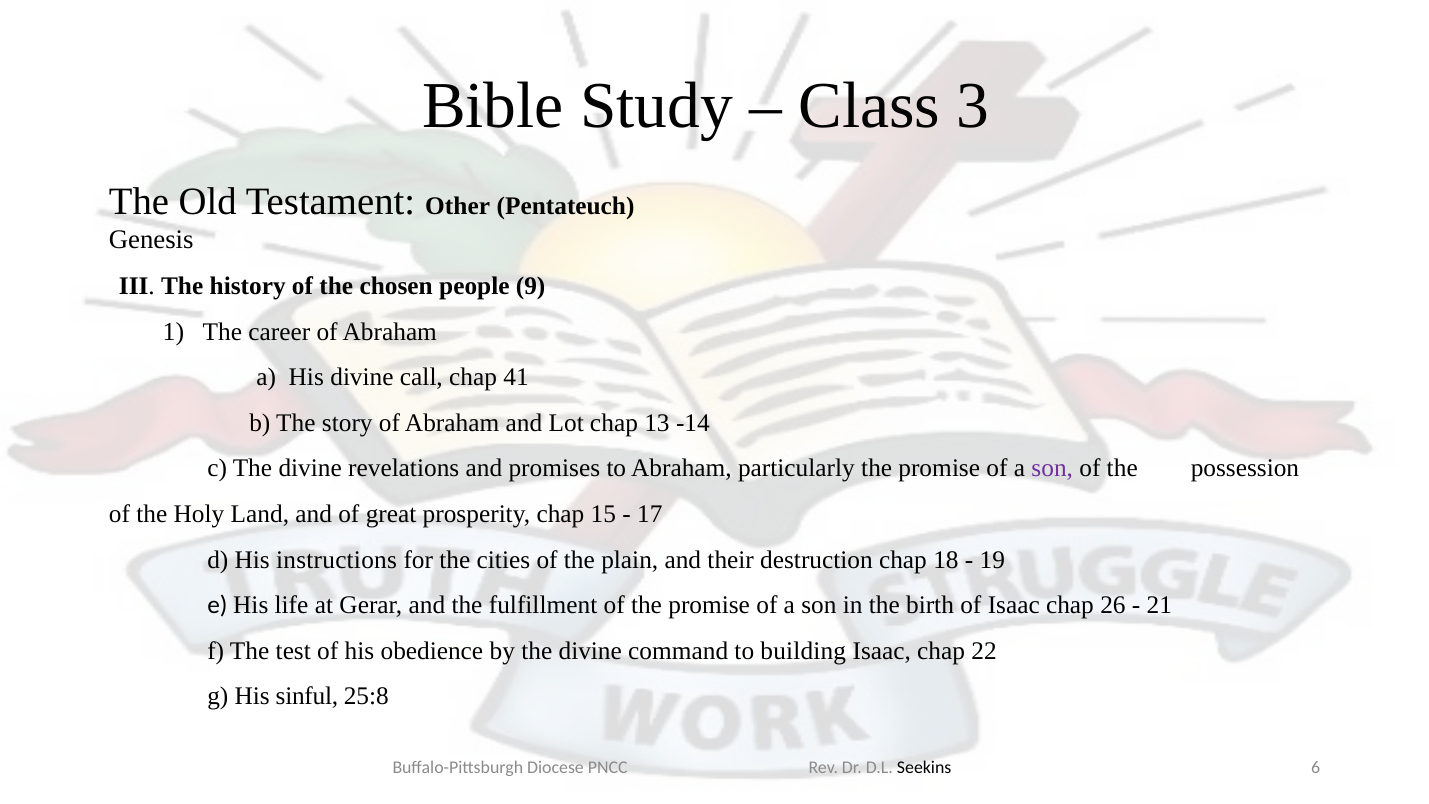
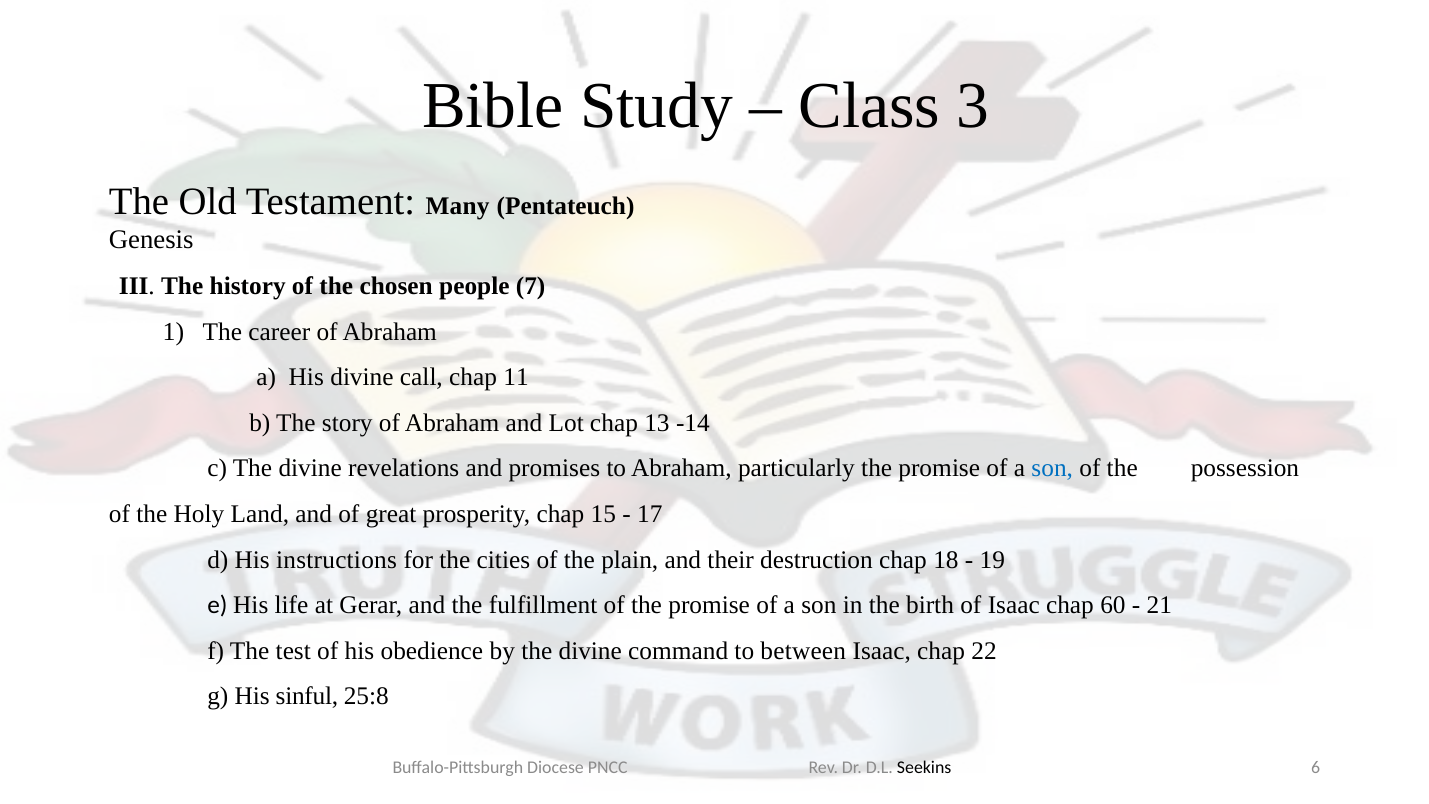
Other: Other -> Many (458, 206)
9: 9 -> 7 (531, 286)
41: 41 -> 11 (516, 377)
son colour: purple -> blue (1052, 468)
26: 26 -> 60 (1113, 605)
building: building -> between (803, 651)
